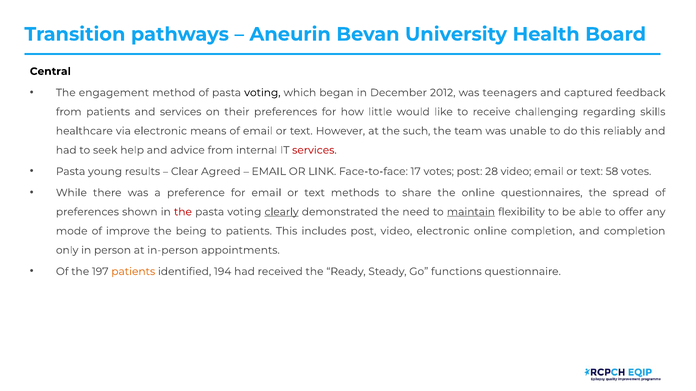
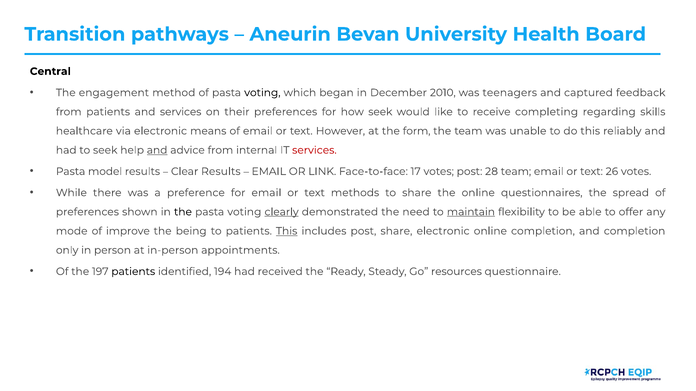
2012: 2012 -> 2010 (443, 93)
how little: little -> seek (380, 112)
challenging: challenging -> completing (547, 112)
such: such -> form (417, 131)
and underline: none -> present (157, 150)
young: young -> model (105, 172)
Clear Agreed: Agreed -> Results (221, 172)
28 video: video -> team (516, 172)
58: 58 -> 26 (612, 172)
the colour: red -> black (183, 212)
This underline: none -> present (287, 231)
post video: video -> share (396, 231)
patients colour: orange -> black (133, 272)
functions: functions -> resources (456, 272)
